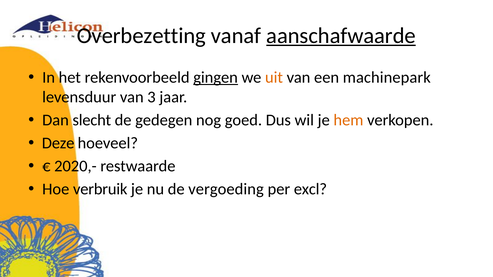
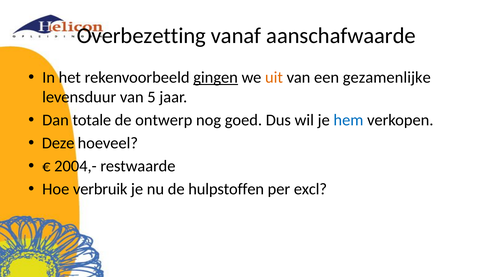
aanschafwaarde underline: present -> none (341, 36)
machinepark: machinepark -> gezamenlijke (387, 78)
3: 3 -> 5 (151, 97)
slecht: slecht -> totale (92, 120)
gedegen: gedegen -> ontwerp (164, 120)
hem colour: orange -> blue (348, 120)
2020,-: 2020,- -> 2004,- (75, 166)
vergoeding: vergoeding -> hulpstoffen (226, 189)
